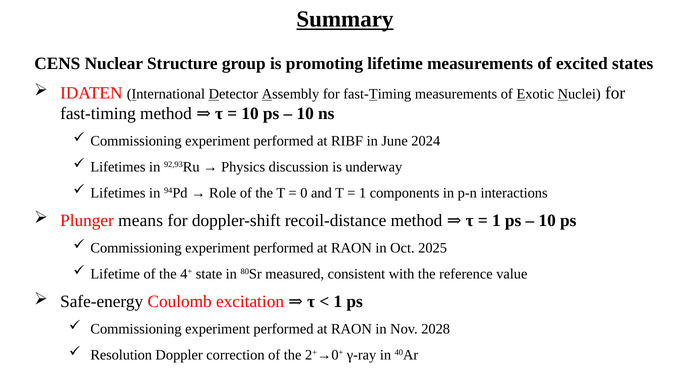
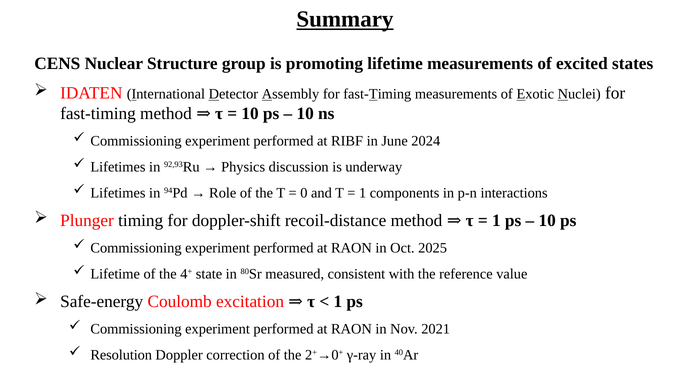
means: means -> timing (141, 221)
2028: 2028 -> 2021 (436, 329)
